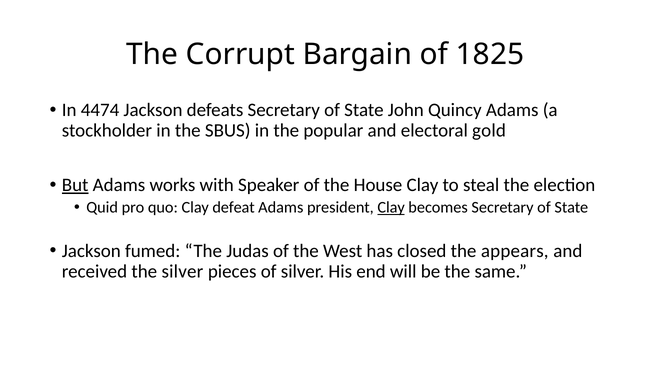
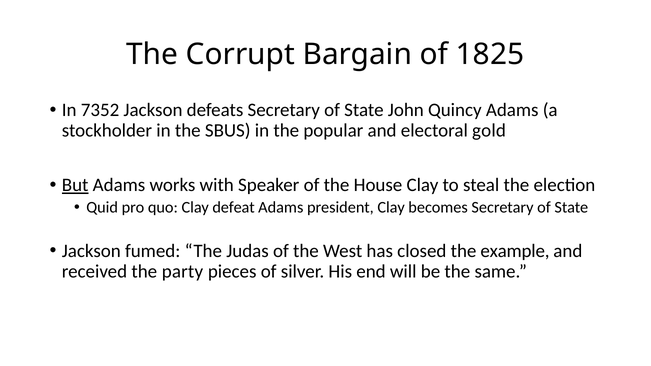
4474: 4474 -> 7352 (100, 110)
Clay underline: present -> none (391, 208)
appears: appears -> example (515, 251)
the silver: silver -> party (182, 271)
